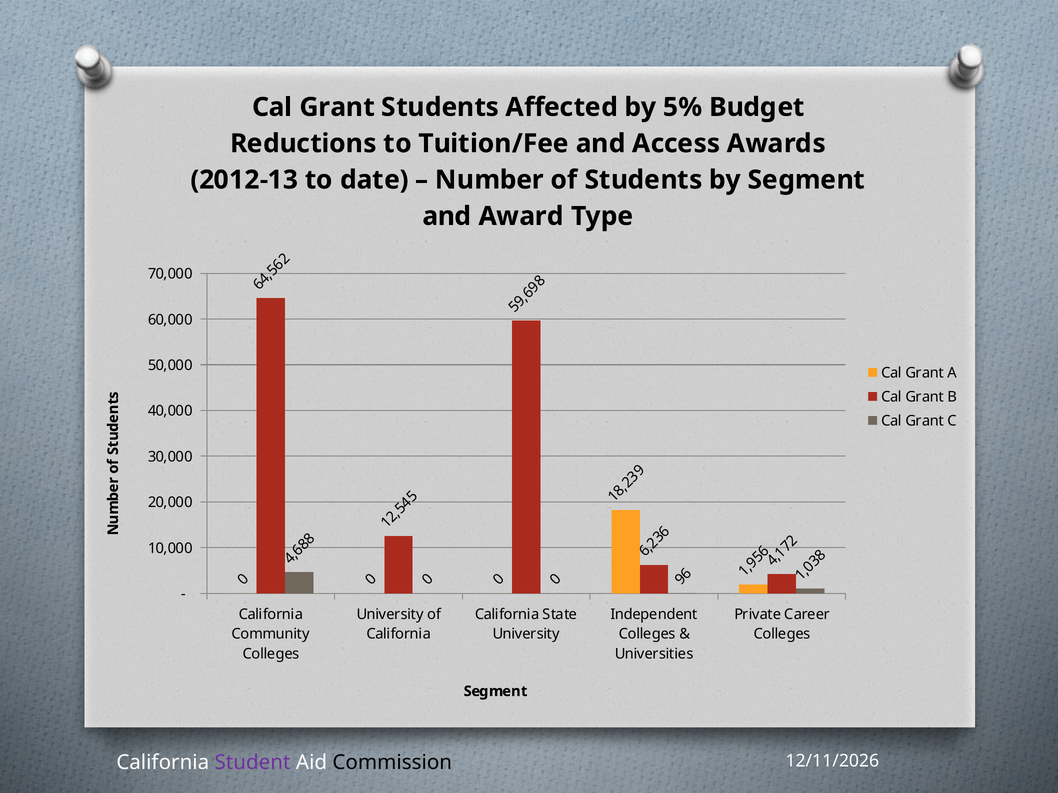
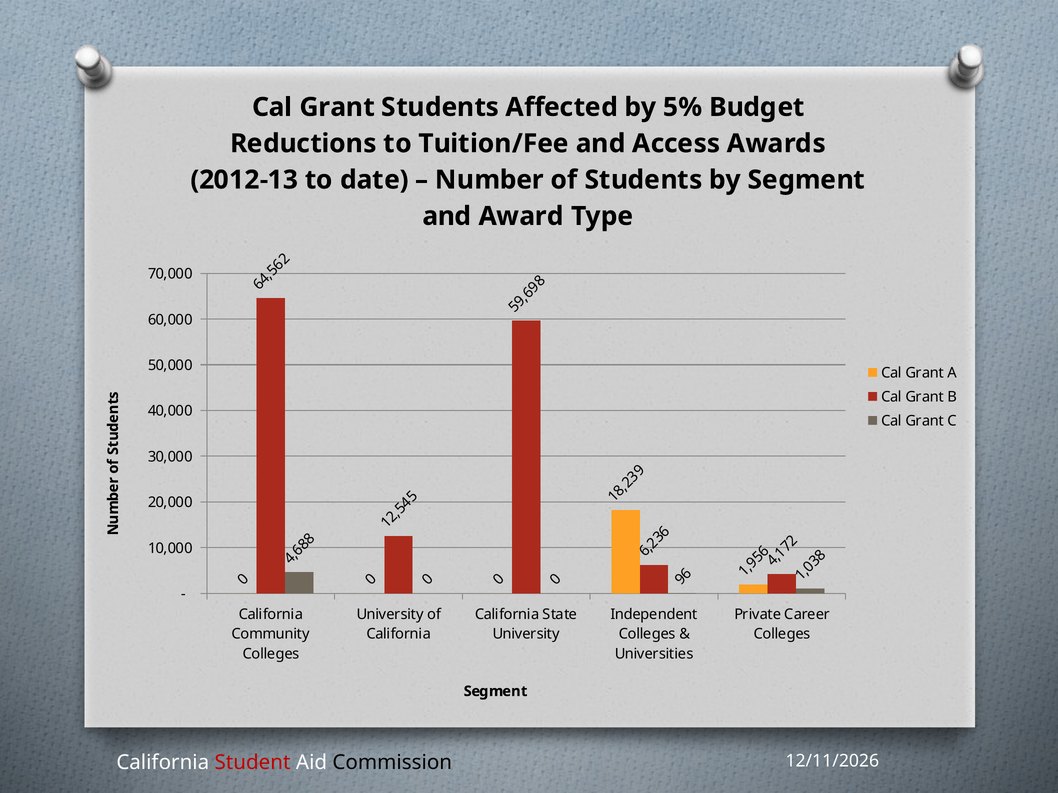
Student colour: purple -> red (253, 763)
